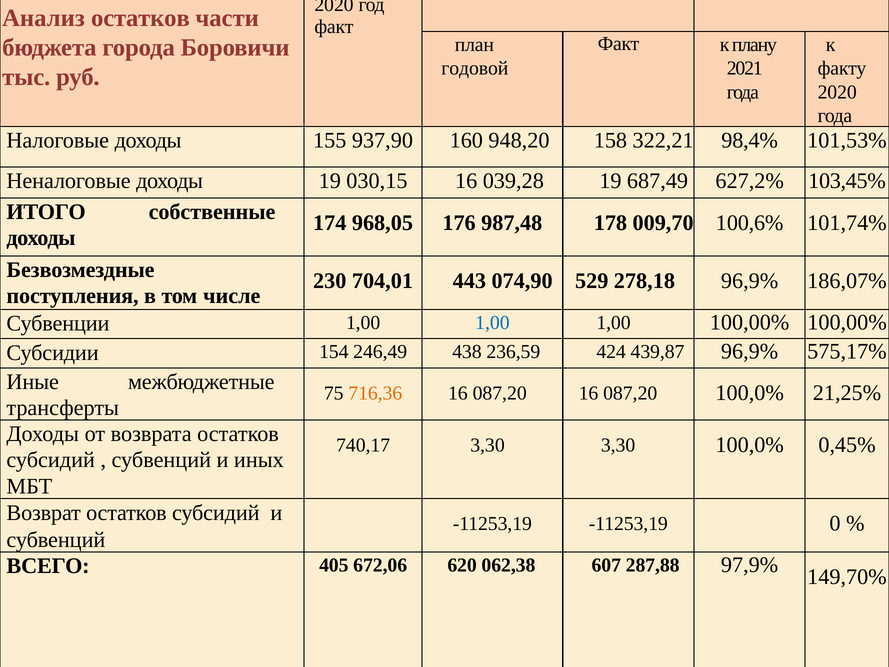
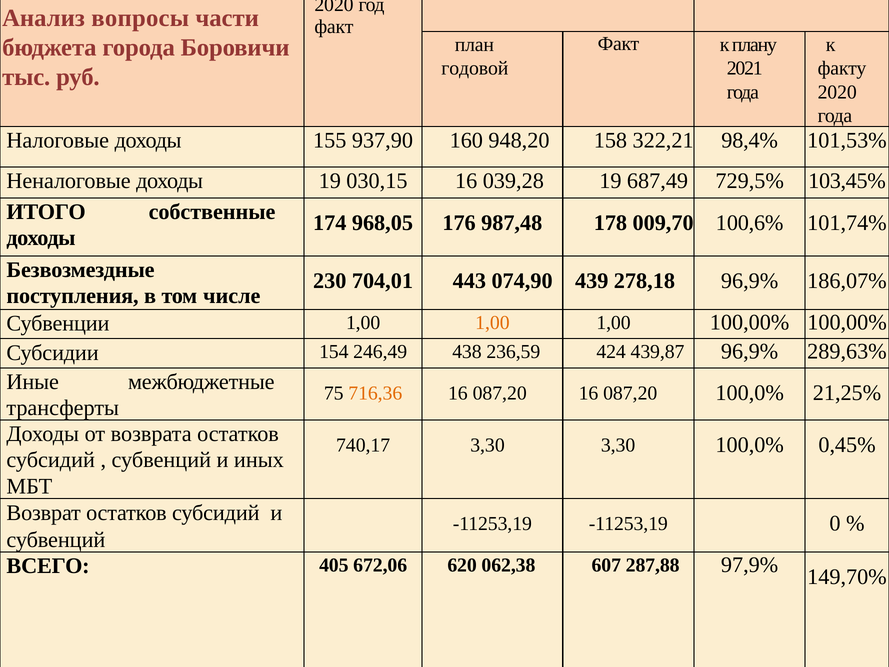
Анализ остатков: остатков -> вопросы (140, 18)
627,2%: 627,2% -> 729,5% (750, 181)
529: 529 -> 439 (592, 281)
1,00 colour: blue -> orange (492, 322)
575,17%: 575,17% -> 289,63% (847, 352)
